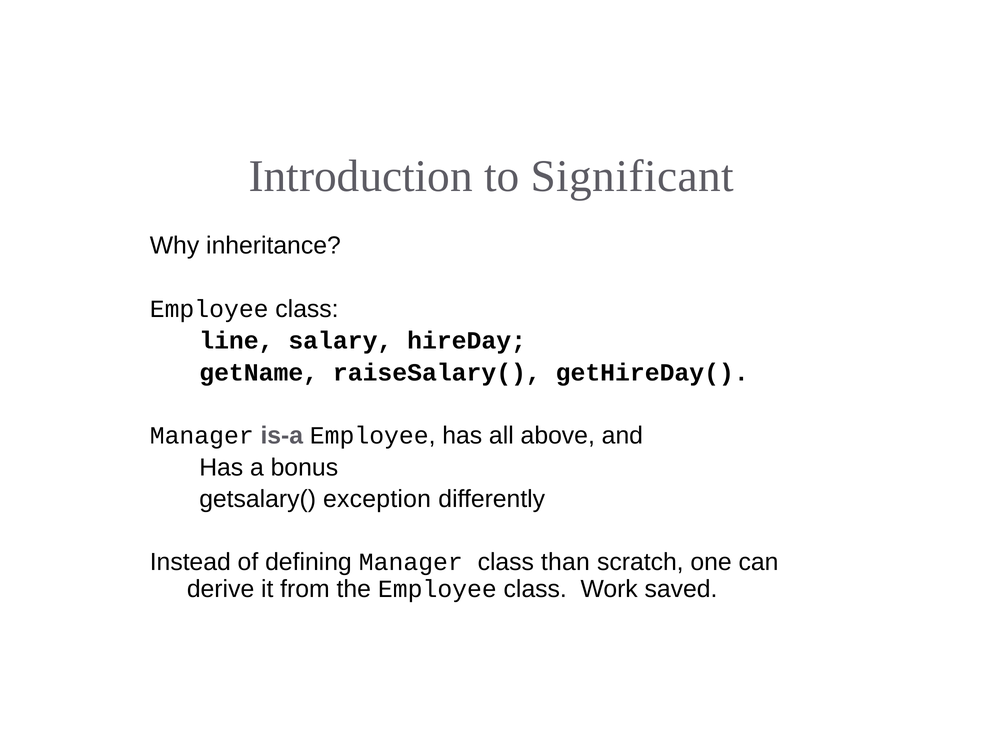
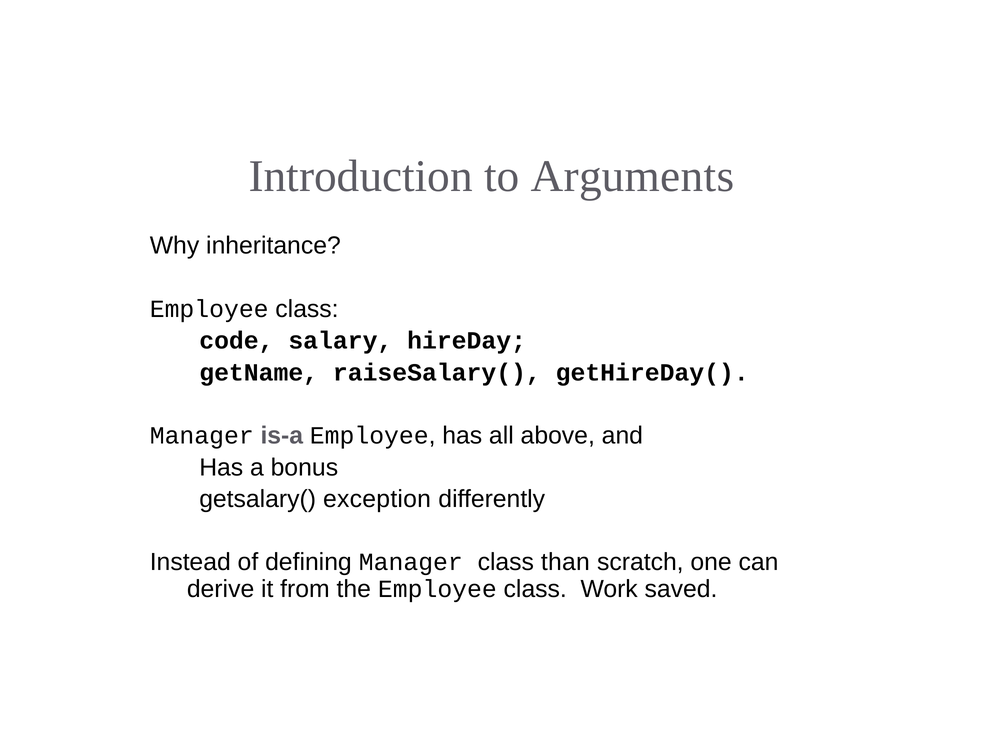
Significant: Significant -> Arguments (632, 176)
line: line -> code (236, 341)
